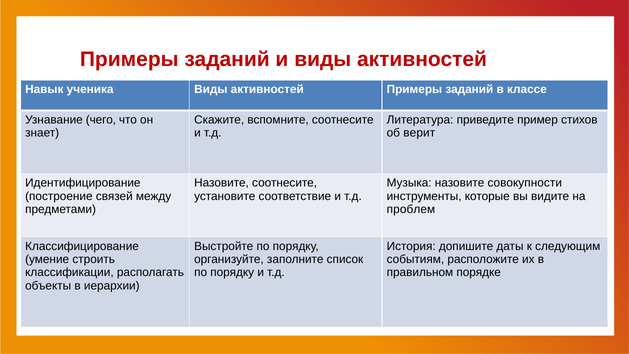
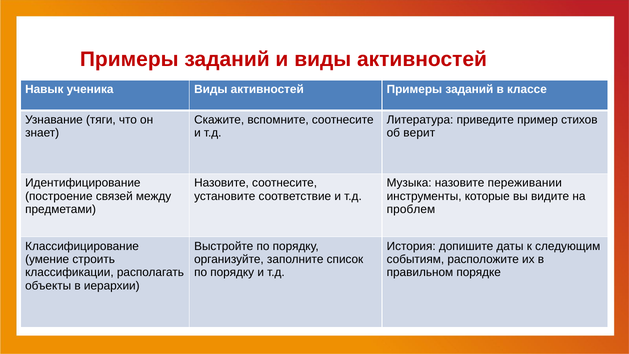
чего: чего -> тяги (101, 120)
совокупности: совокупности -> переживании (525, 183)
